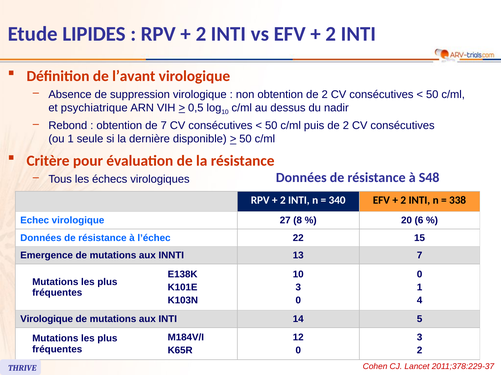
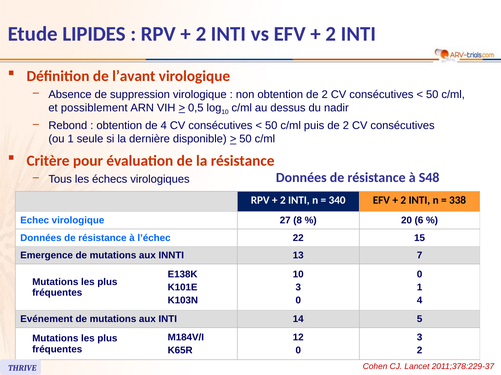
psychiatrique: psychiatrique -> possiblement (94, 108)
de 7: 7 -> 4 (164, 126)
Virologique: Virologique -> Evénement (47, 320)
